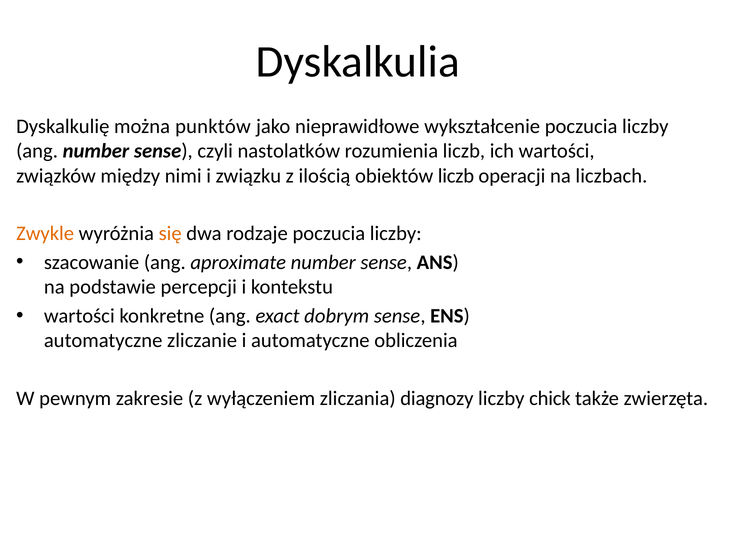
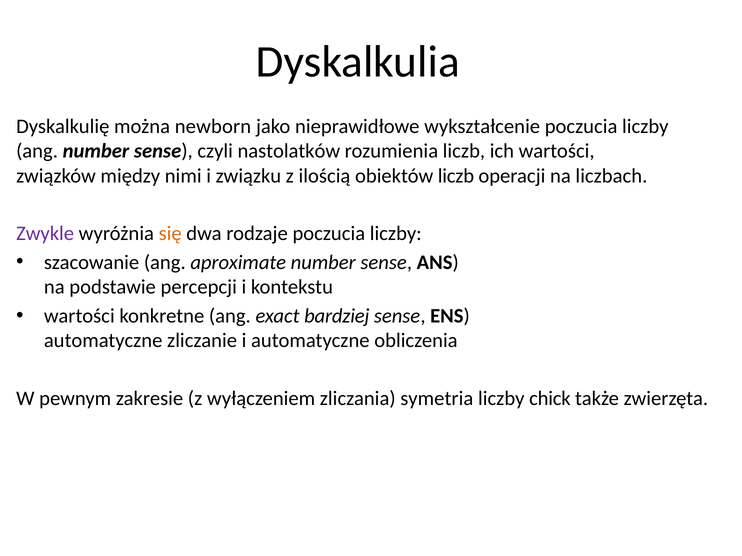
punktów: punktów -> newborn (213, 126)
Zwykle colour: orange -> purple (45, 234)
dobrym: dobrym -> bardziej (337, 316)
diagnozy: diagnozy -> symetria (437, 399)
